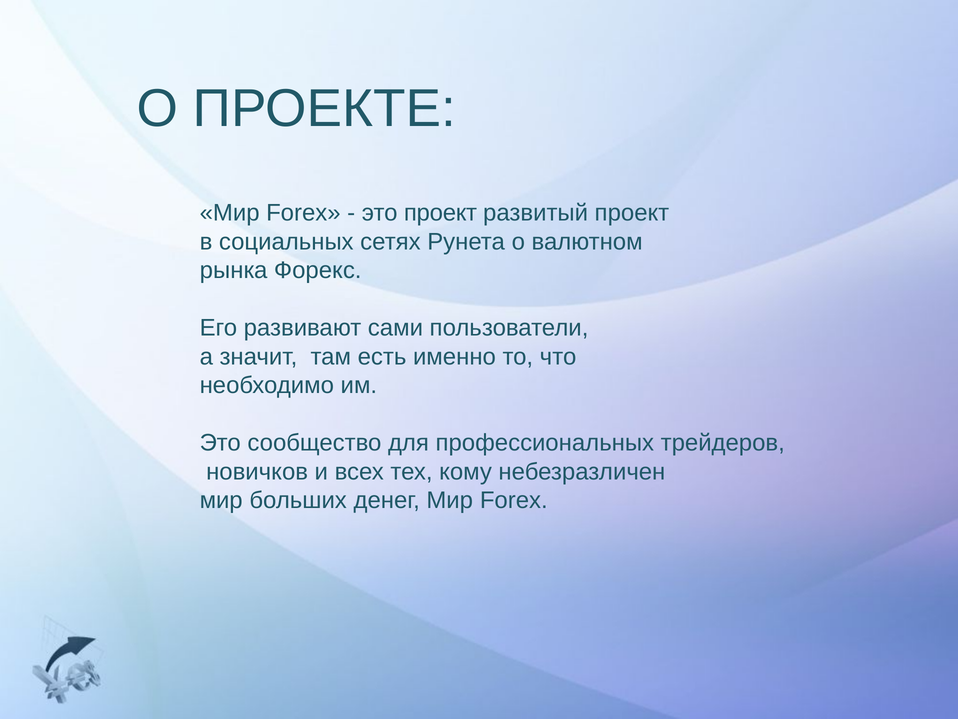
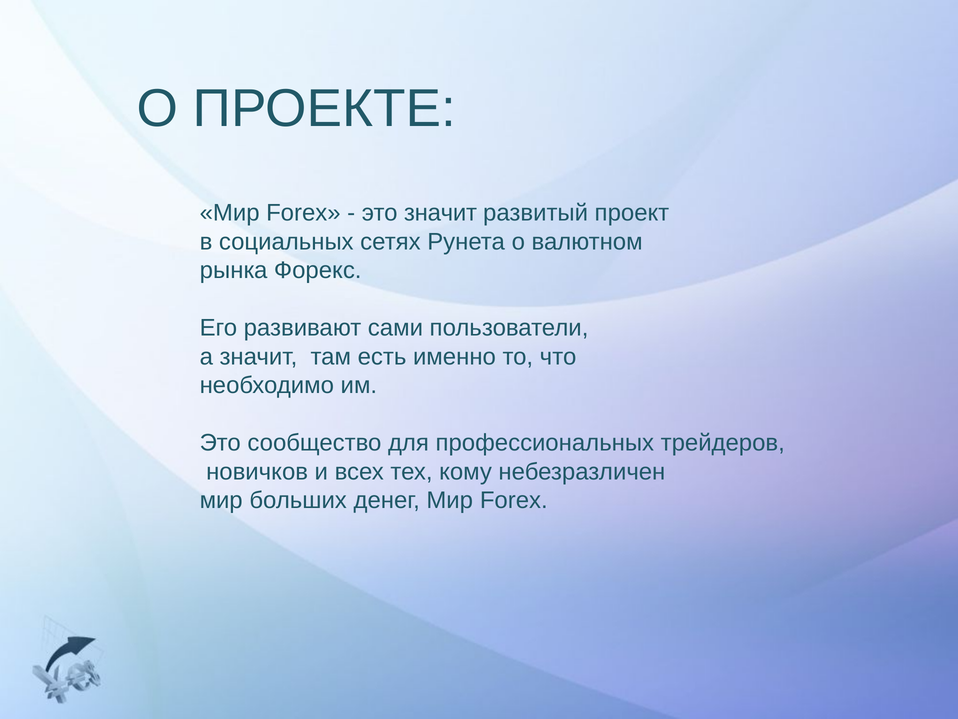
это проект: проект -> значит (440, 213)
